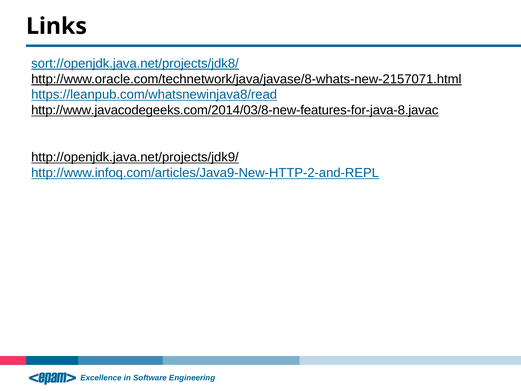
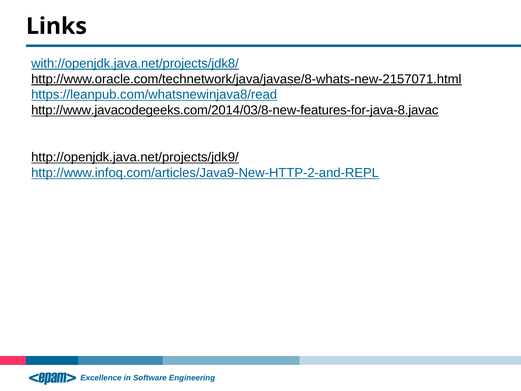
sort://openjdk.java.net/projects/jdk8/: sort://openjdk.java.net/projects/jdk8/ -> with://openjdk.java.net/projects/jdk8/ (135, 63)
